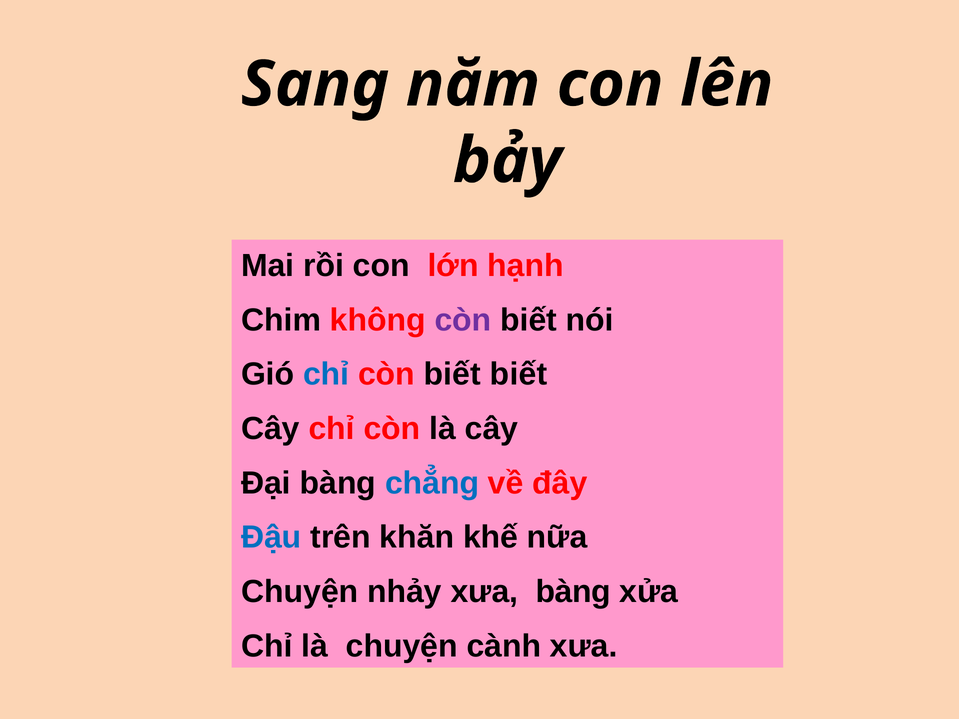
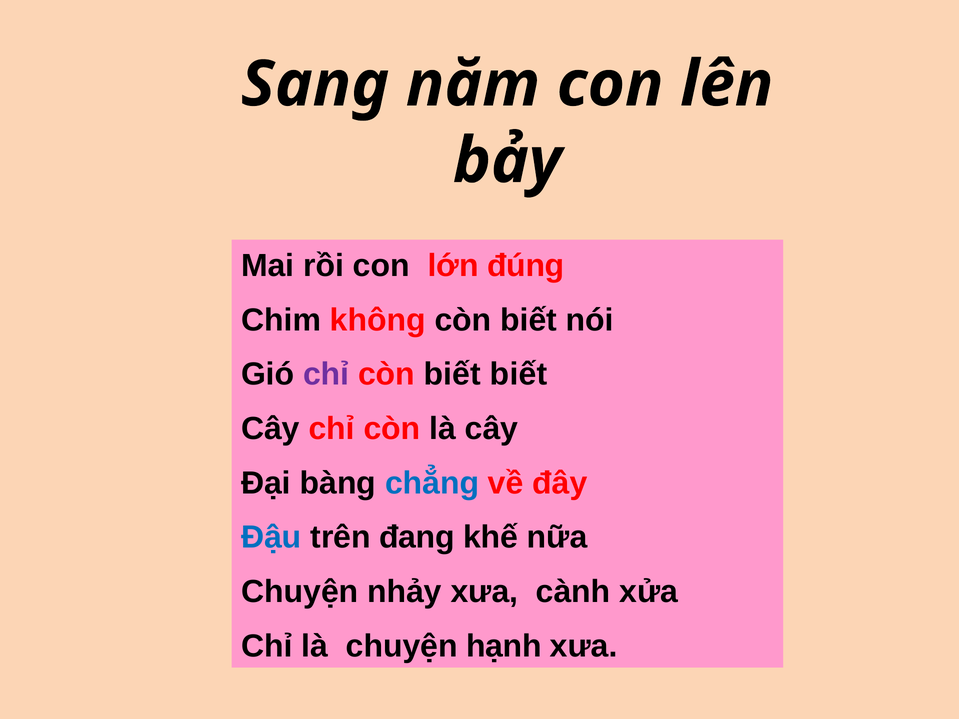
hạnh: hạnh -> đúng (526, 266)
còn colour: purple -> black (463, 320)
chỉ colour: blue -> purple (326, 375)
khăn: khăn -> đang (417, 538)
xưa bàng: bàng -> cành (573, 592)
cành: cành -> hạnh (504, 646)
